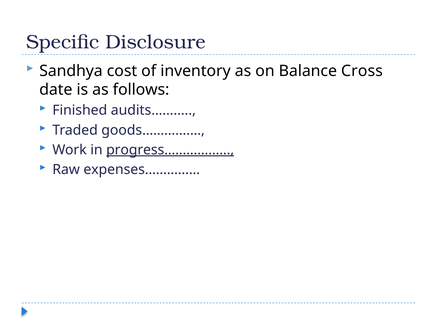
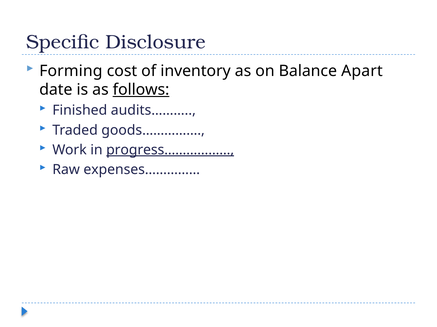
Sandhya: Sandhya -> Forming (71, 71)
Cross: Cross -> Apart (362, 71)
follows underline: none -> present (141, 90)
